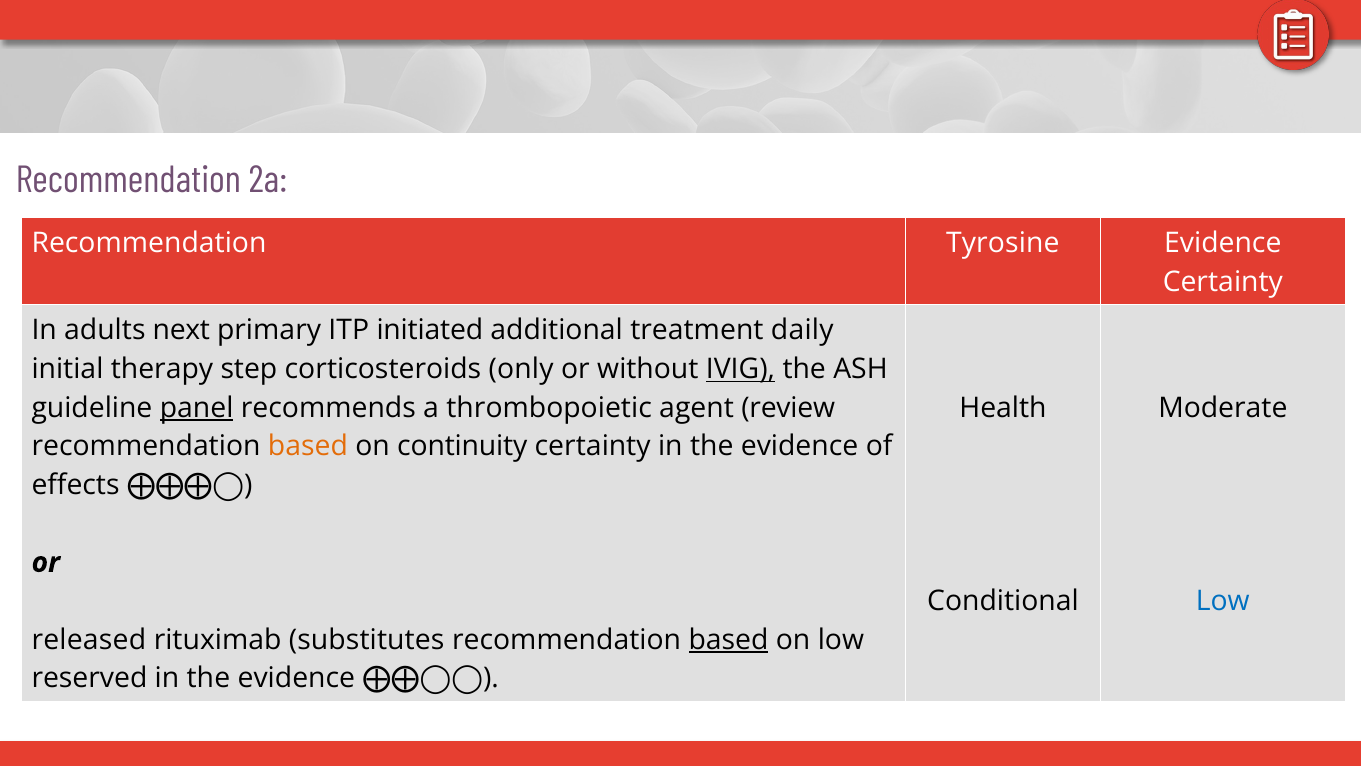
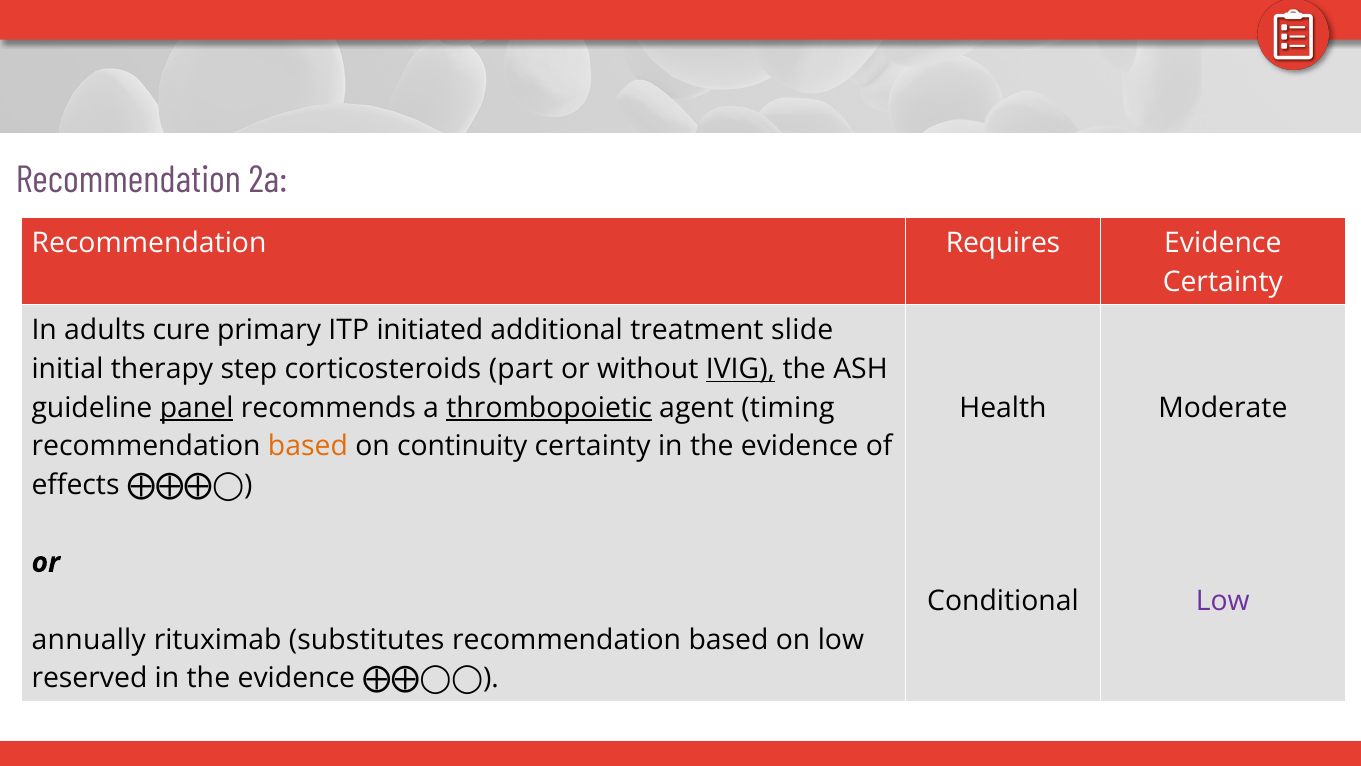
Tyrosine: Tyrosine -> Requires (1003, 243)
next: next -> cure (181, 330)
daily: daily -> slide (802, 330)
only: only -> part (521, 369)
thrombopoietic underline: none -> present (549, 408)
review: review -> timing (788, 408)
Low colour: blue -> purple (1223, 601)
released: released -> annually (89, 639)
based underline: present -> none (728, 639)
